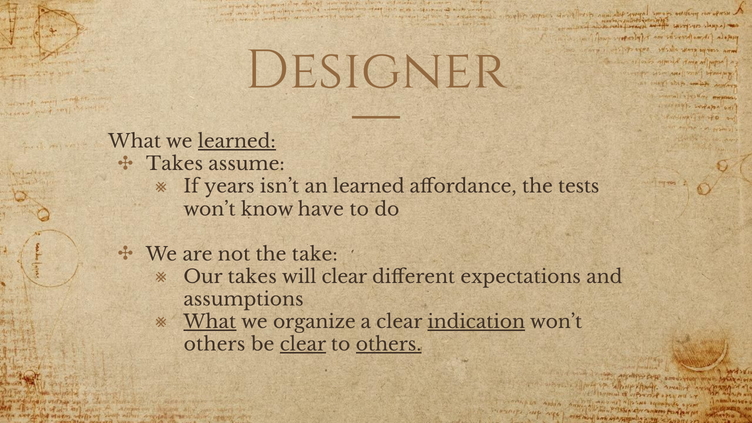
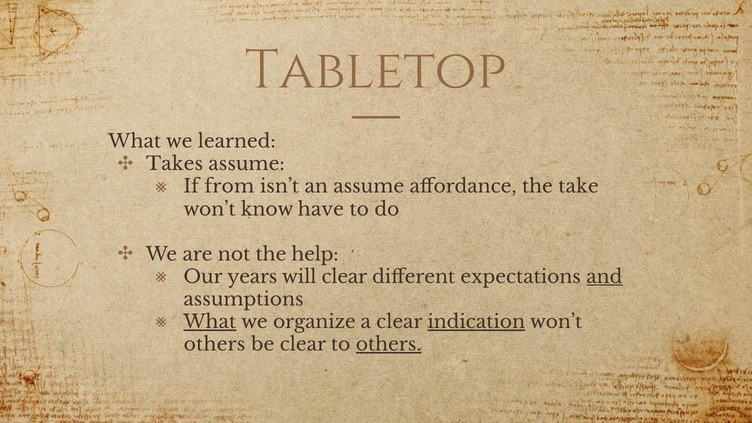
Designer: Designer -> Tabletop (376, 70)
learned underline: present -> none (237, 142)
years: years -> from (229, 187)
an learned: learned -> assume (369, 187)
tests: tests -> take (579, 187)
take: take -> help (315, 254)
Our takes: takes -> years (252, 277)
and underline: none -> present (604, 277)
clear underline: present -> none (303, 345)
